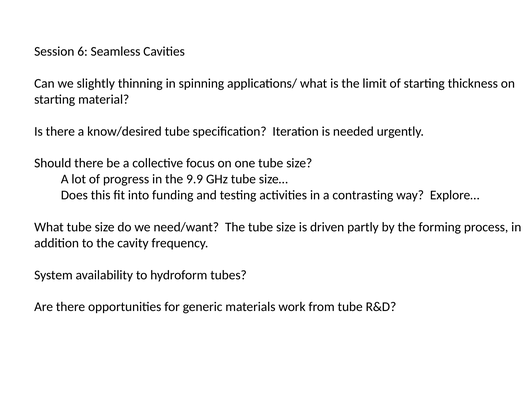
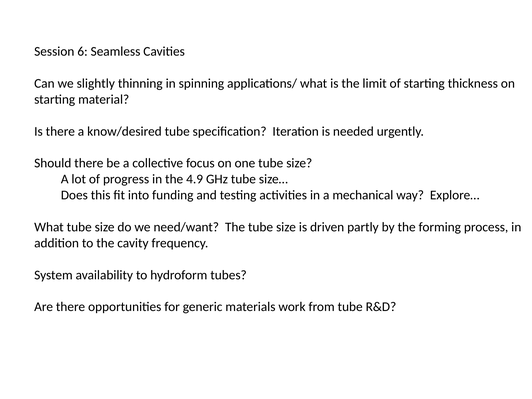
9.9: 9.9 -> 4.9 (195, 179)
contrasting: contrasting -> mechanical (363, 195)
